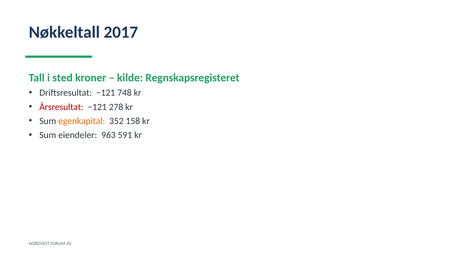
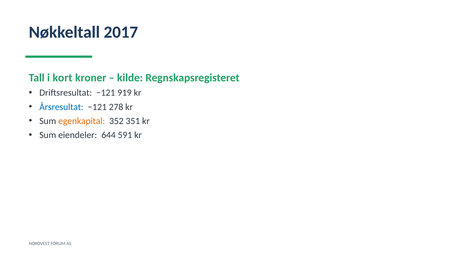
sted: sted -> kort (62, 78)
748: 748 -> 919 (124, 93)
Årsresultat colour: red -> blue (61, 107)
158: 158 -> 351 (133, 121)
963: 963 -> 644 (108, 135)
